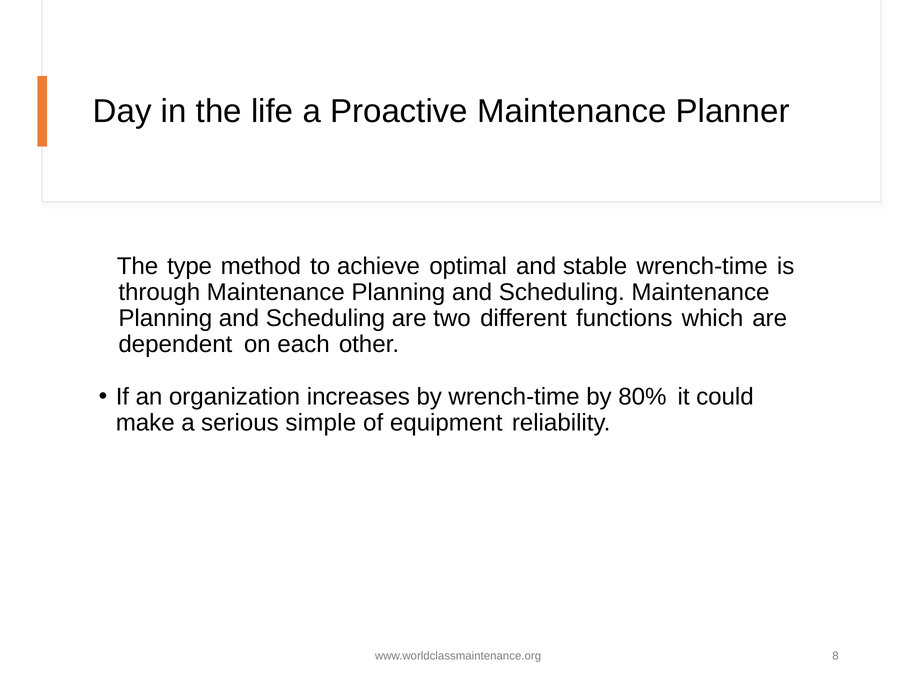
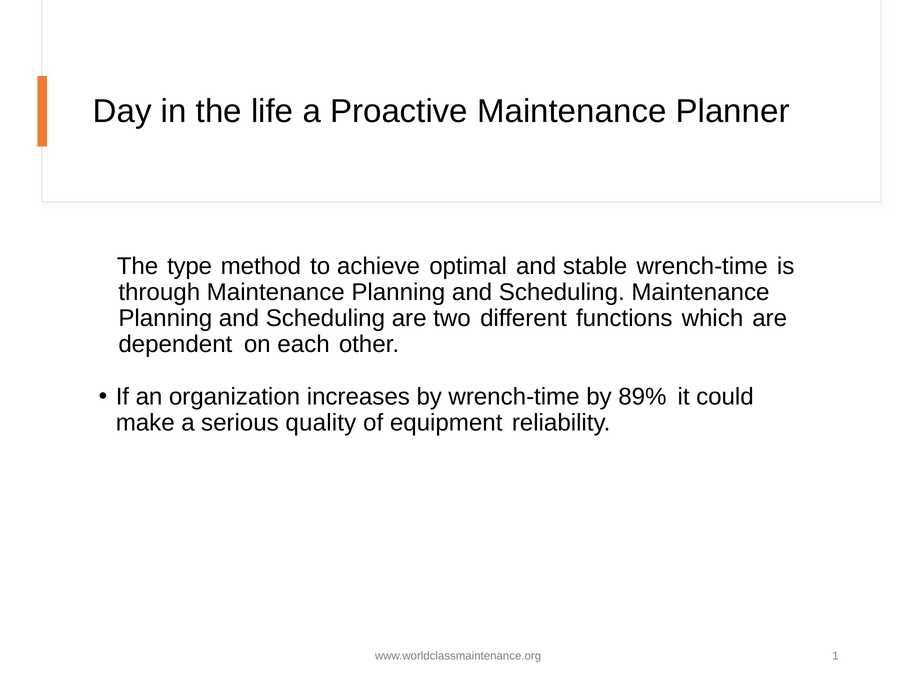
80%: 80% -> 89% (642, 397)
simple: simple -> quality (321, 423)
8: 8 -> 1 (836, 656)
